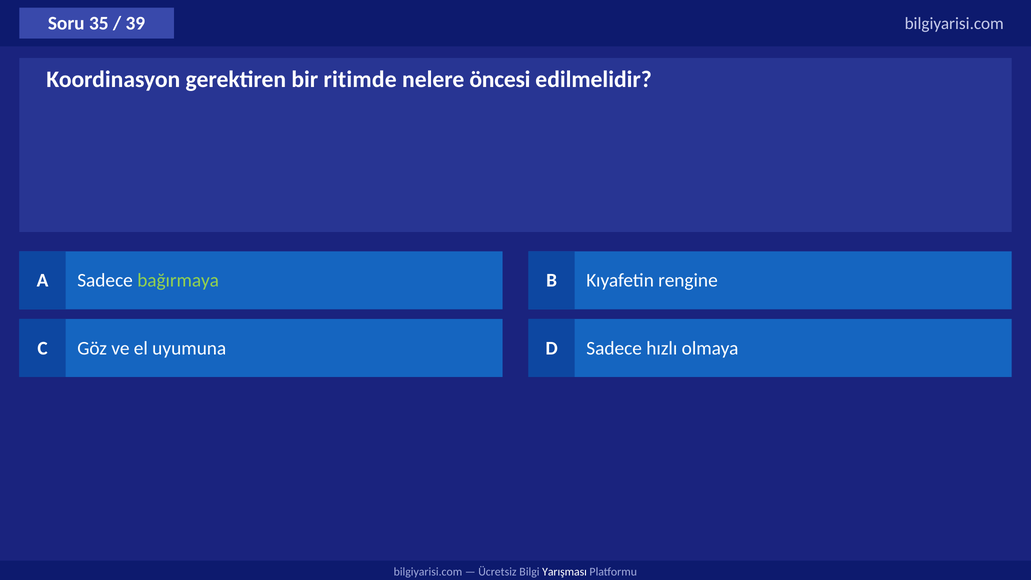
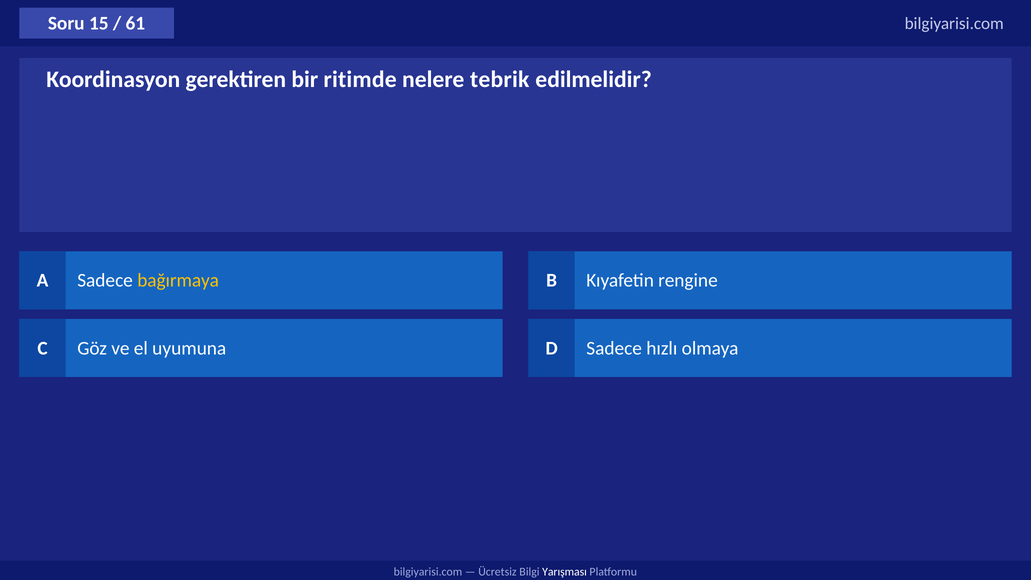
35: 35 -> 15 (99, 24)
39: 39 -> 61 (135, 24)
öncesi: öncesi -> tebrik (500, 79)
bağırmaya colour: light green -> yellow (178, 281)
